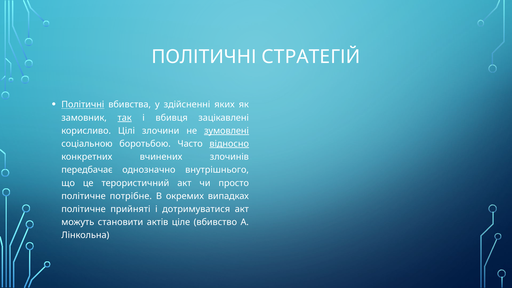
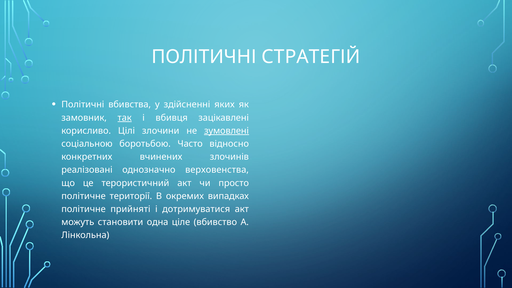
Політичні underline: present -> none (83, 105)
відносно underline: present -> none (229, 144)
передбачає: передбачає -> реалізовані (87, 170)
внутрішнього: внутрішнього -> верховенства (217, 170)
потрібне: потрібне -> території (131, 196)
актів: актів -> одна (158, 222)
